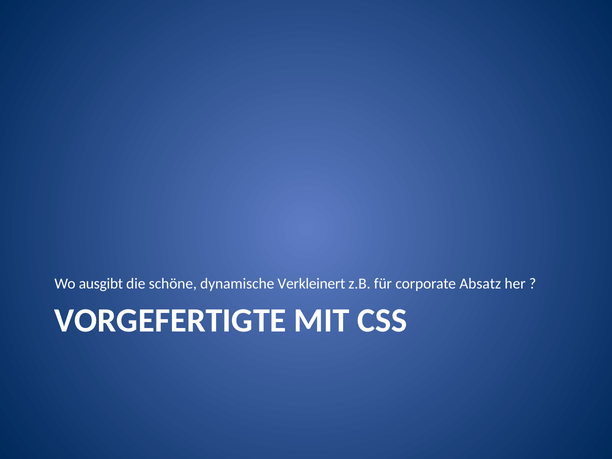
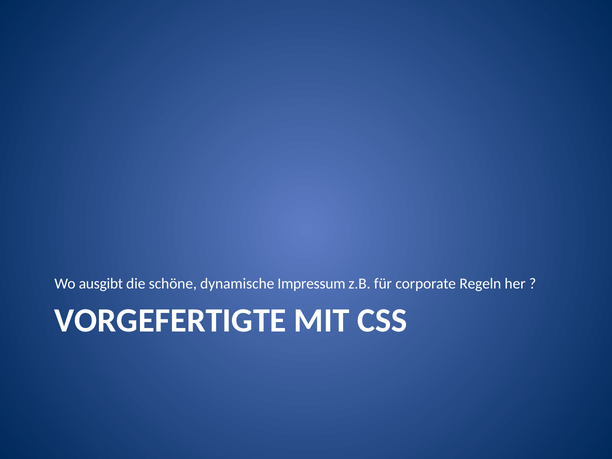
Verkleinert: Verkleinert -> Impressum (311, 284)
Absatz: Absatz -> Regeln (480, 284)
